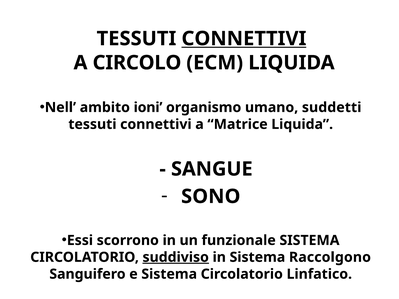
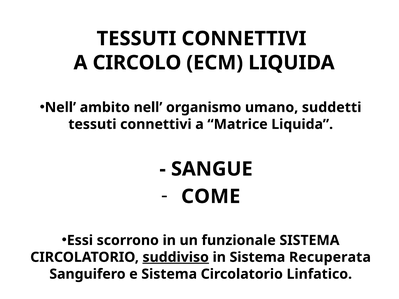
CONNETTIVI underline: present -> none (244, 39)
ambito ioni: ioni -> nell (148, 107)
SONO: SONO -> COME (211, 197)
Raccolgono: Raccolgono -> Recuperata (330, 257)
